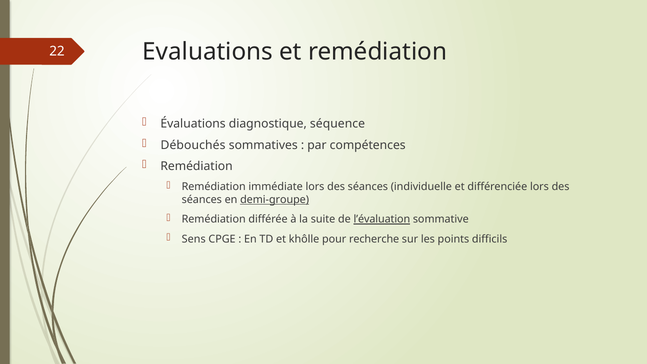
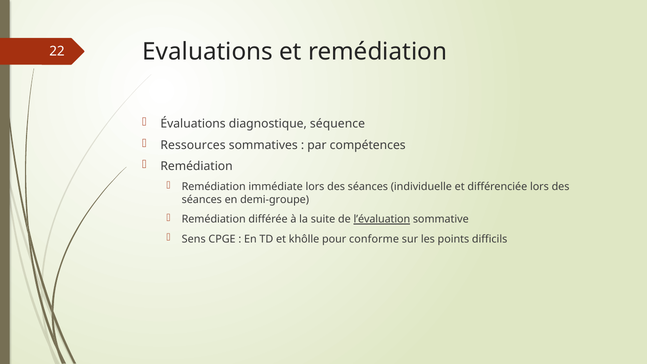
Débouchés: Débouchés -> Ressources (193, 145)
demi-groupe underline: present -> none (275, 200)
recherche: recherche -> conforme (374, 239)
